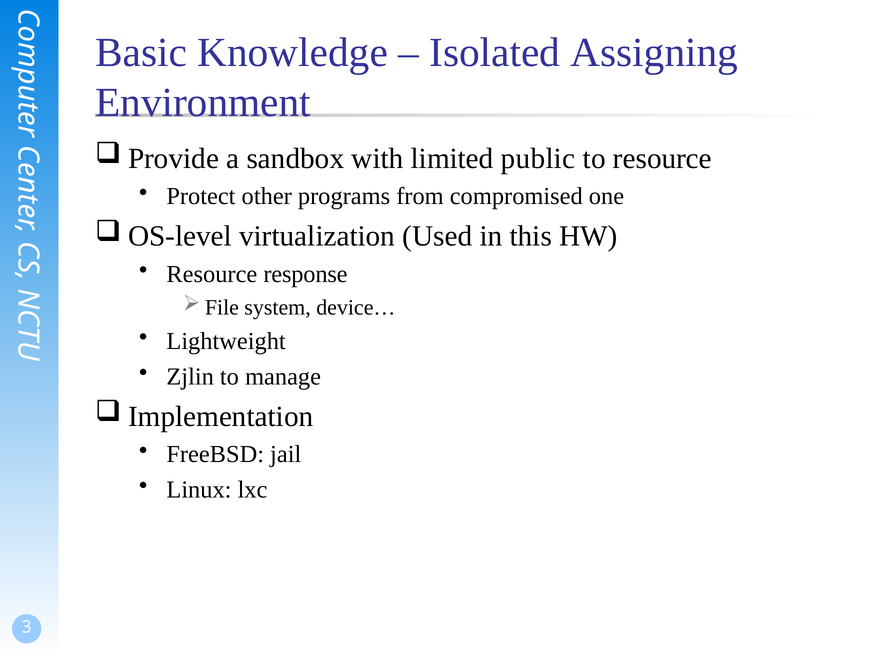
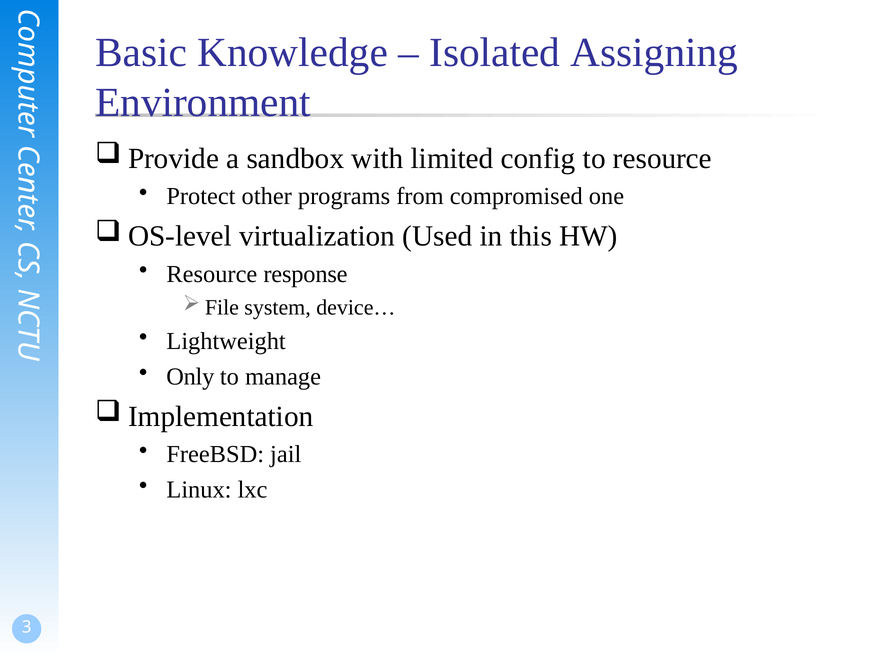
public: public -> config (538, 159)
Zjlin: Zjlin -> Only (190, 377)
